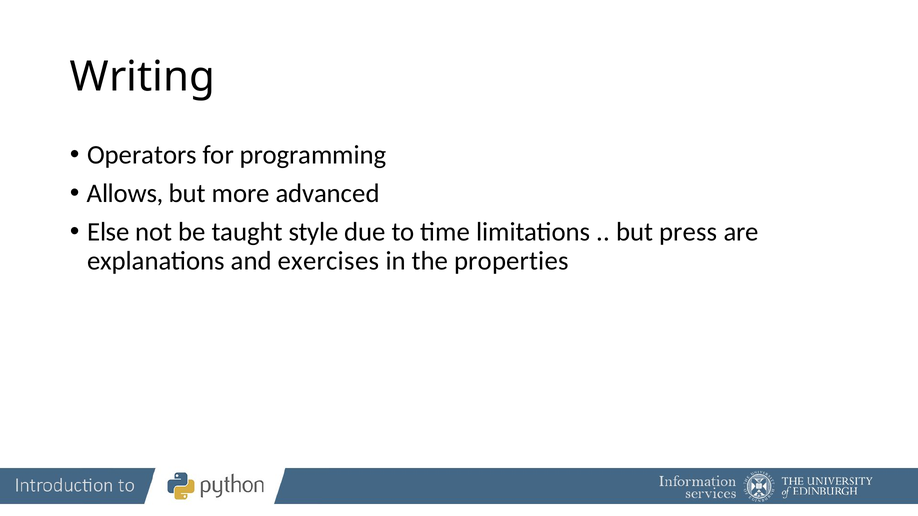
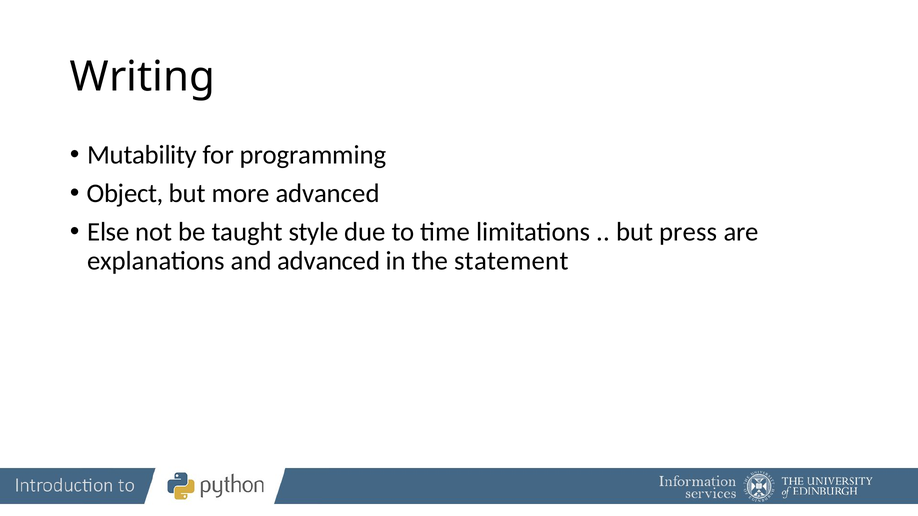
Operators: Operators -> Mutability (142, 155)
Allows: Allows -> Object (125, 194)
and exercises: exercises -> advanced (329, 261)
properties: properties -> statement (511, 261)
